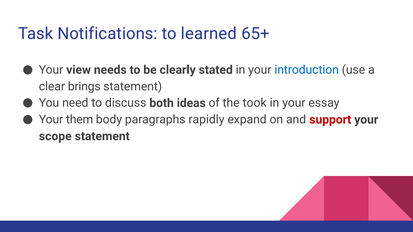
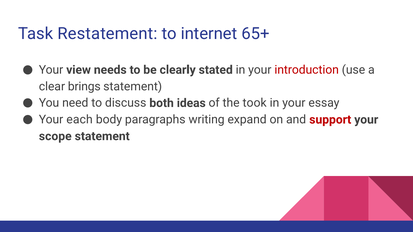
Notifications: Notifications -> Restatement (108, 34)
learned: learned -> internet (209, 34)
introduction colour: blue -> red (307, 70)
them: them -> each (80, 120)
rapidly: rapidly -> writing (207, 120)
